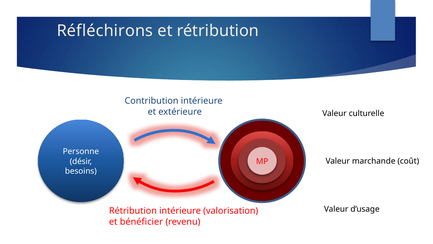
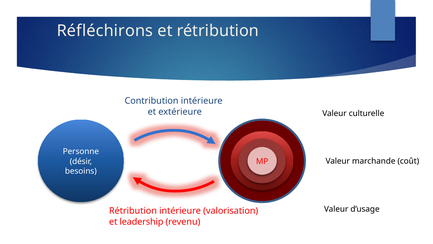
bénéficier: bénéficier -> leadership (141, 221)
